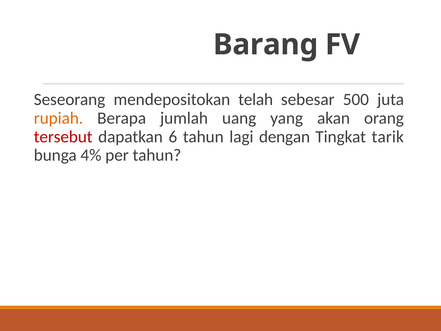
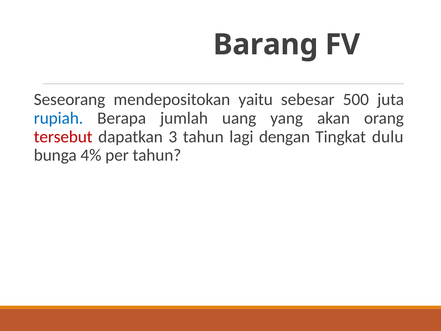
telah: telah -> yaitu (256, 100)
rupiah colour: orange -> blue (58, 118)
6: 6 -> 3 (173, 137)
tarik: tarik -> dulu (388, 137)
